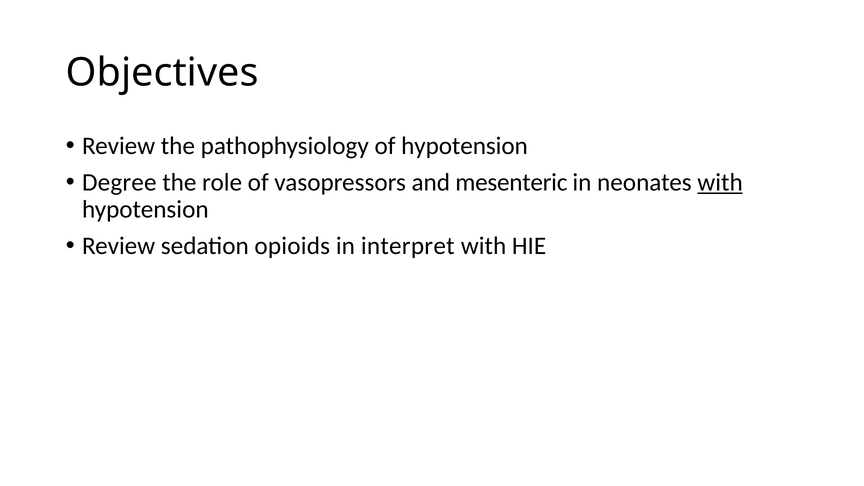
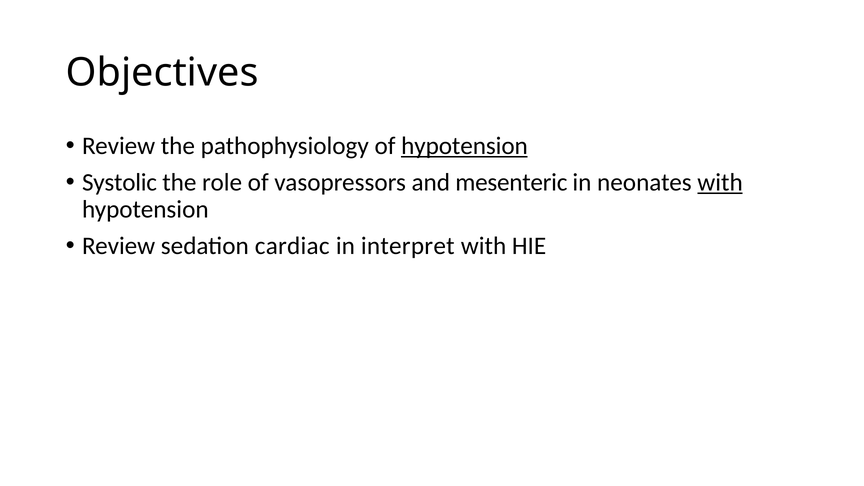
hypotension underline: none -> present (464, 146)
Degree: Degree -> Systolic (120, 182)
opioids: opioids -> cardiac (292, 246)
